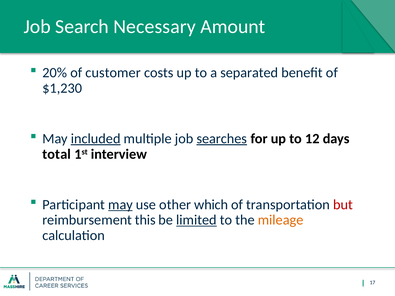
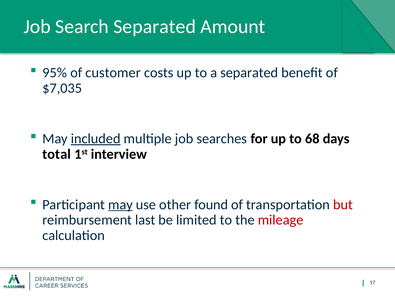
Search Necessary: Necessary -> Separated (155, 27)
20%: 20% -> 95% (55, 73)
$1,230: $1,230 -> $7,035 (62, 88)
searches underline: present -> none (222, 139)
12: 12 -> 68 (312, 139)
which: which -> found (211, 205)
this: this -> last (145, 220)
limited underline: present -> none (196, 220)
mileage colour: orange -> red (281, 220)
